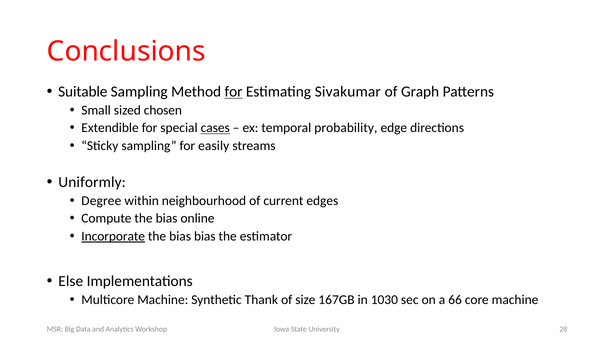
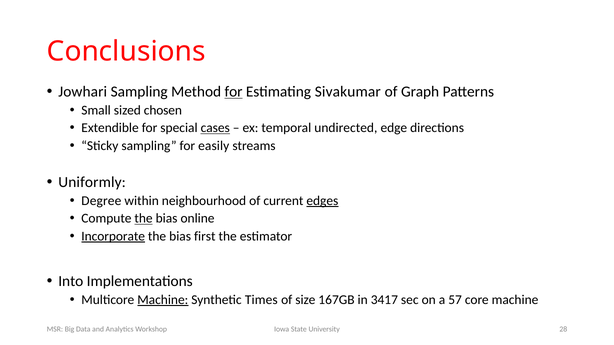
Suitable: Suitable -> Jowhari (83, 92)
probability: probability -> undirected (346, 128)
edges underline: none -> present (322, 201)
the underline: none -> present (144, 219)
bias bias: bias -> first (205, 236)
Else: Else -> Into (71, 281)
Machine underline: none -> present (163, 300)
Thank: Thank -> Times (261, 300)
1030: 1030 -> 3417 (384, 300)
66: 66 -> 57 (455, 300)
